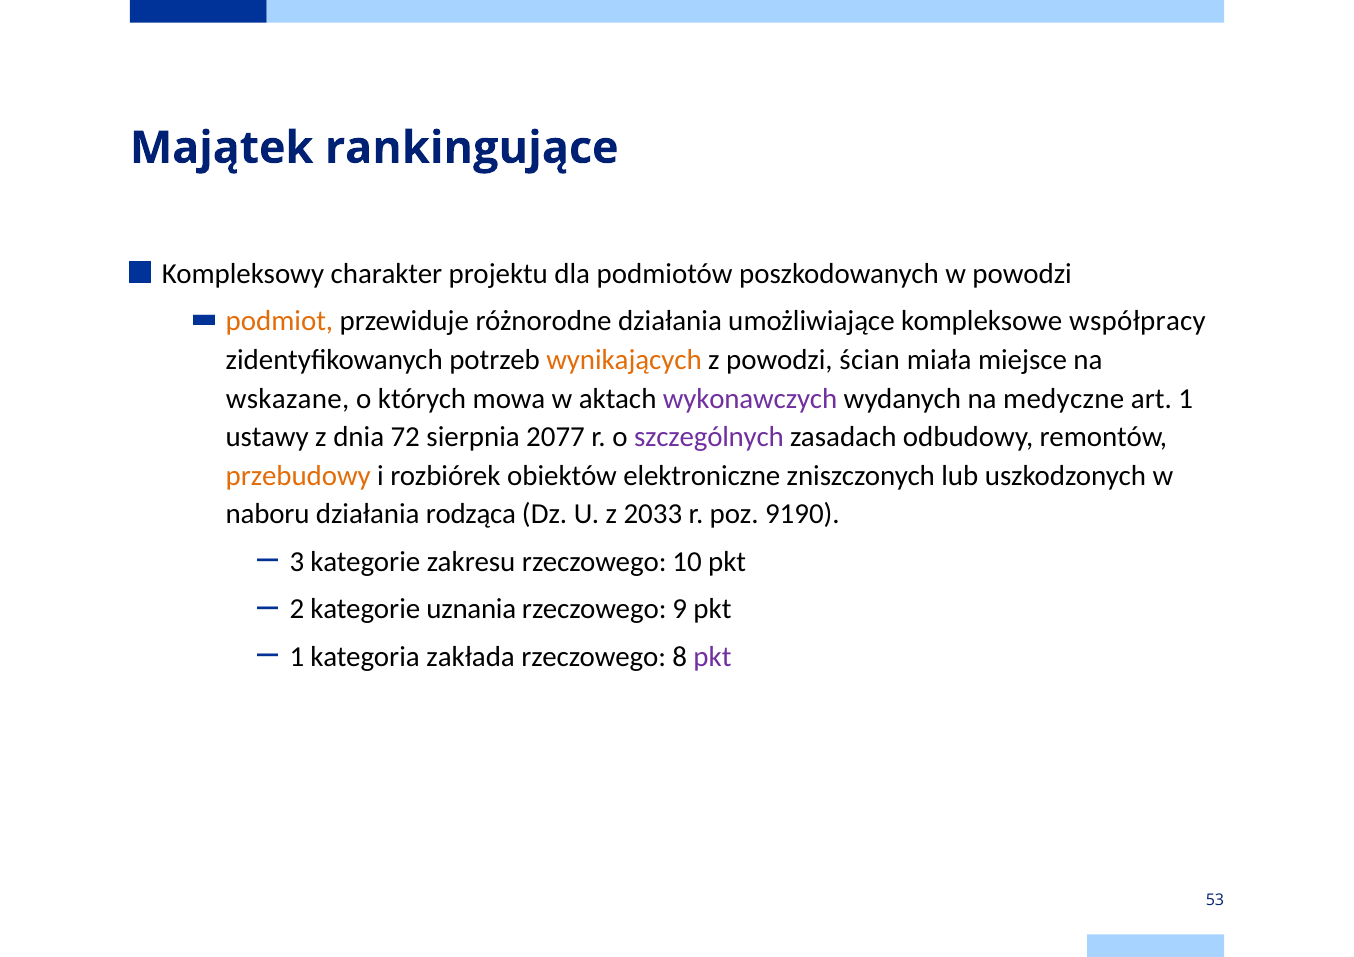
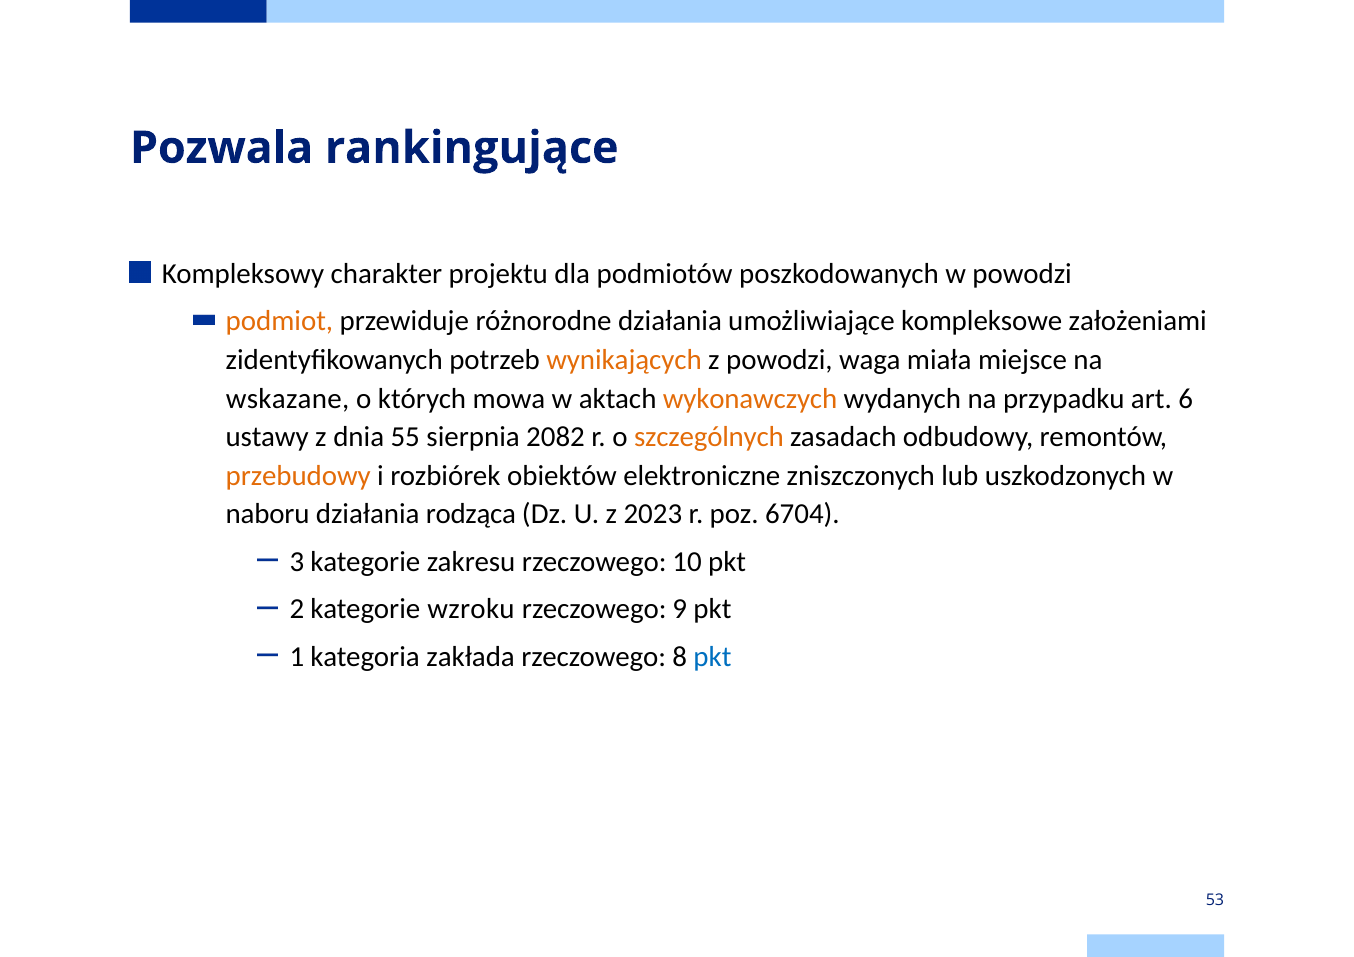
Majątek: Majątek -> Pozwala (222, 148)
współpracy: współpracy -> założeniami (1138, 321)
ścian: ścian -> waga (870, 360)
wykonawczych colour: purple -> orange (750, 399)
medyczne: medyczne -> przypadku (1064, 399)
art 1: 1 -> 6 (1186, 399)
72: 72 -> 55 (405, 437)
2077: 2077 -> 2082 (556, 437)
szczególnych colour: purple -> orange (709, 437)
2033: 2033 -> 2023 (653, 515)
9190: 9190 -> 6704 (802, 515)
uznania: uznania -> wzroku (471, 609)
pkt colour: purple -> blue (712, 657)
